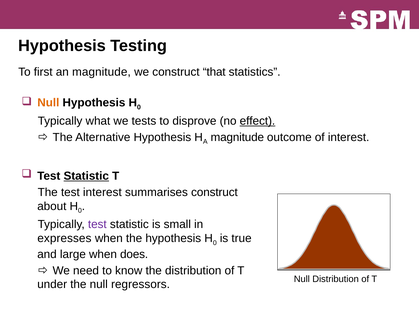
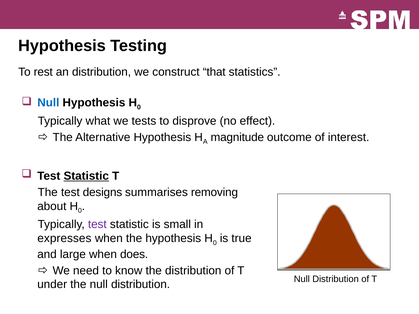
first: first -> rest (43, 72)
an magnitude: magnitude -> distribution (102, 72)
Null colour: orange -> blue (48, 103)
effect underline: present -> none (257, 121)
test interest: interest -> designs (102, 192)
summarises construct: construct -> removing (214, 192)
the null regressors: regressors -> distribution (141, 285)
